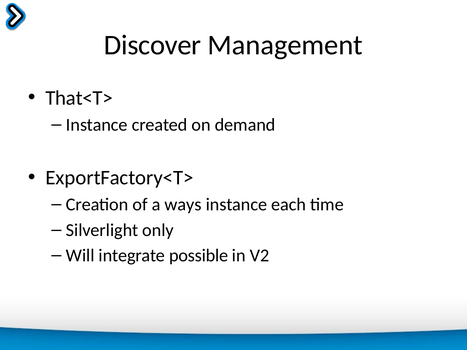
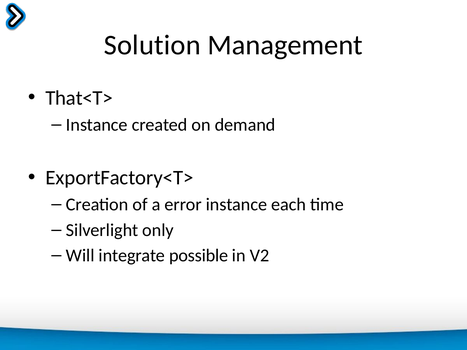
Discover: Discover -> Solution (152, 45)
ways: ways -> error (183, 205)
